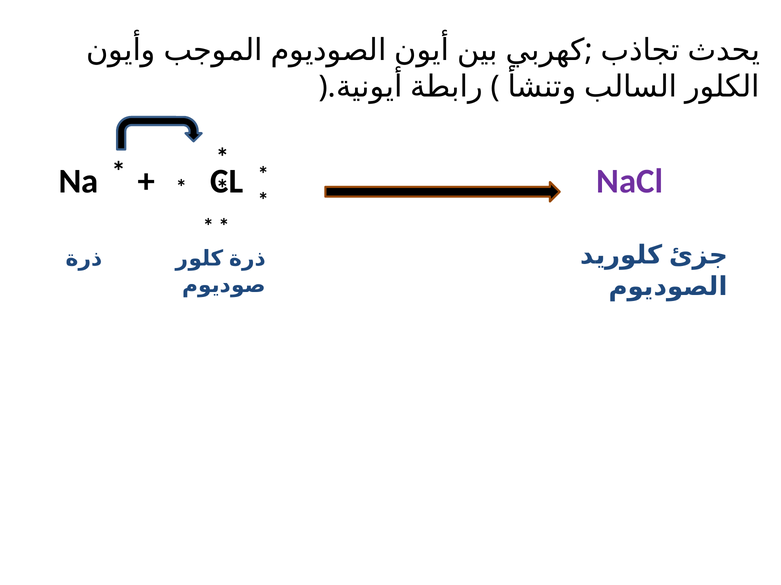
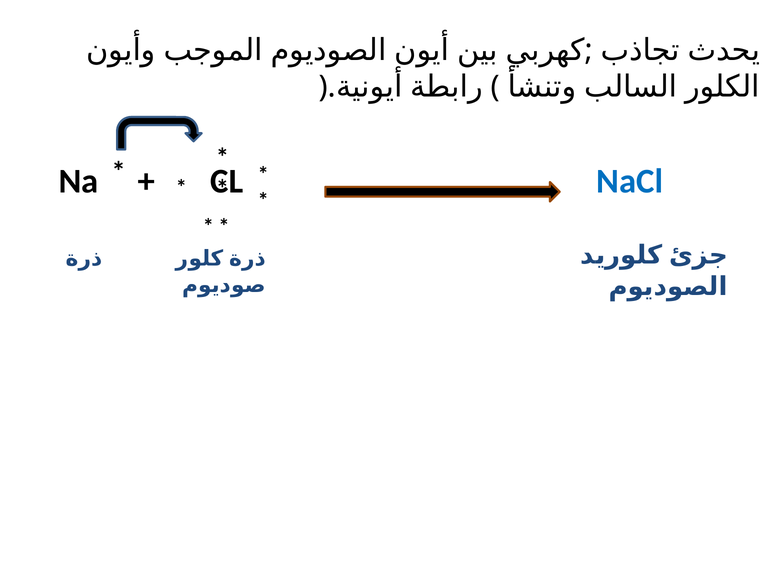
NaCl colour: purple -> blue (630, 182)
